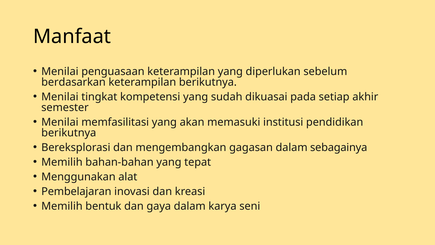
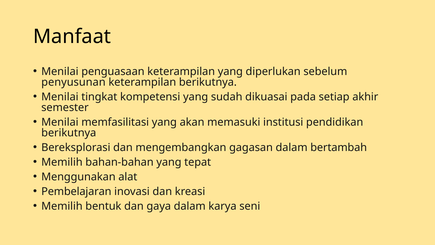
berdasarkan: berdasarkan -> penyusunan (73, 82)
sebagainya: sebagainya -> bertambah (339, 147)
